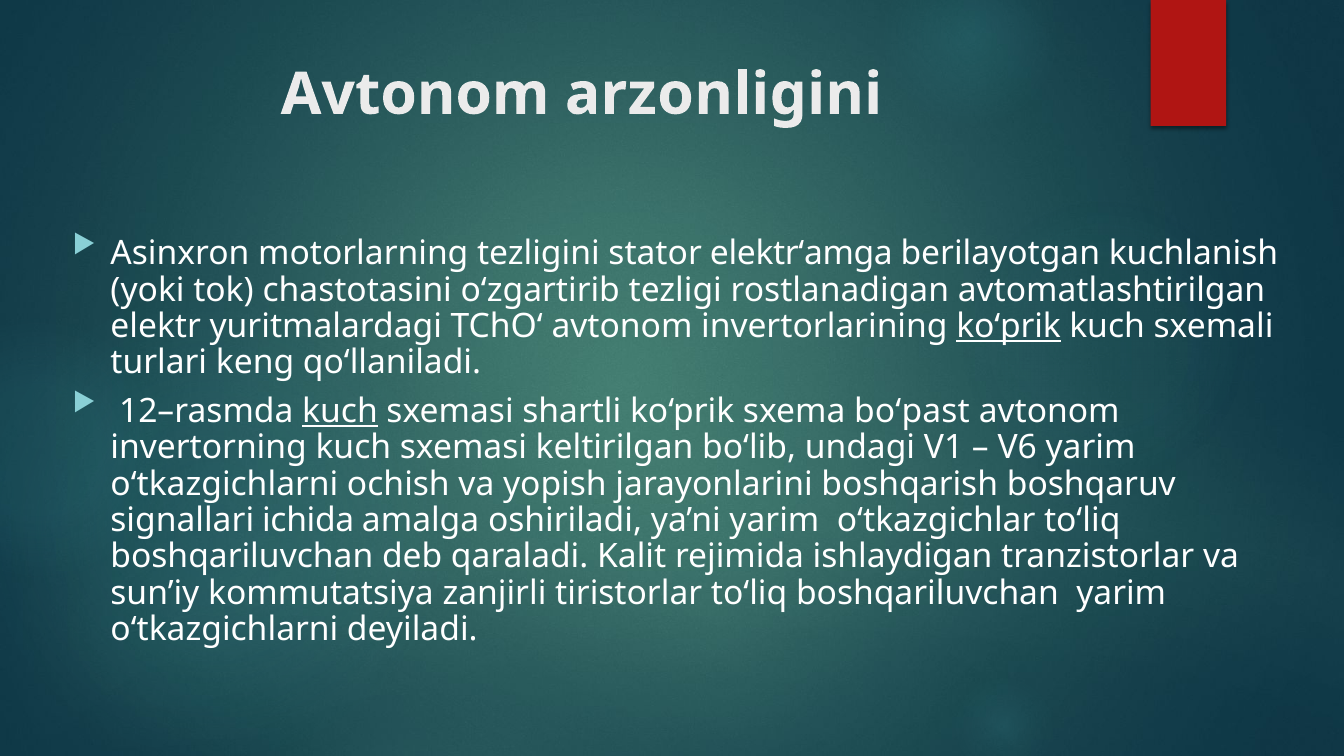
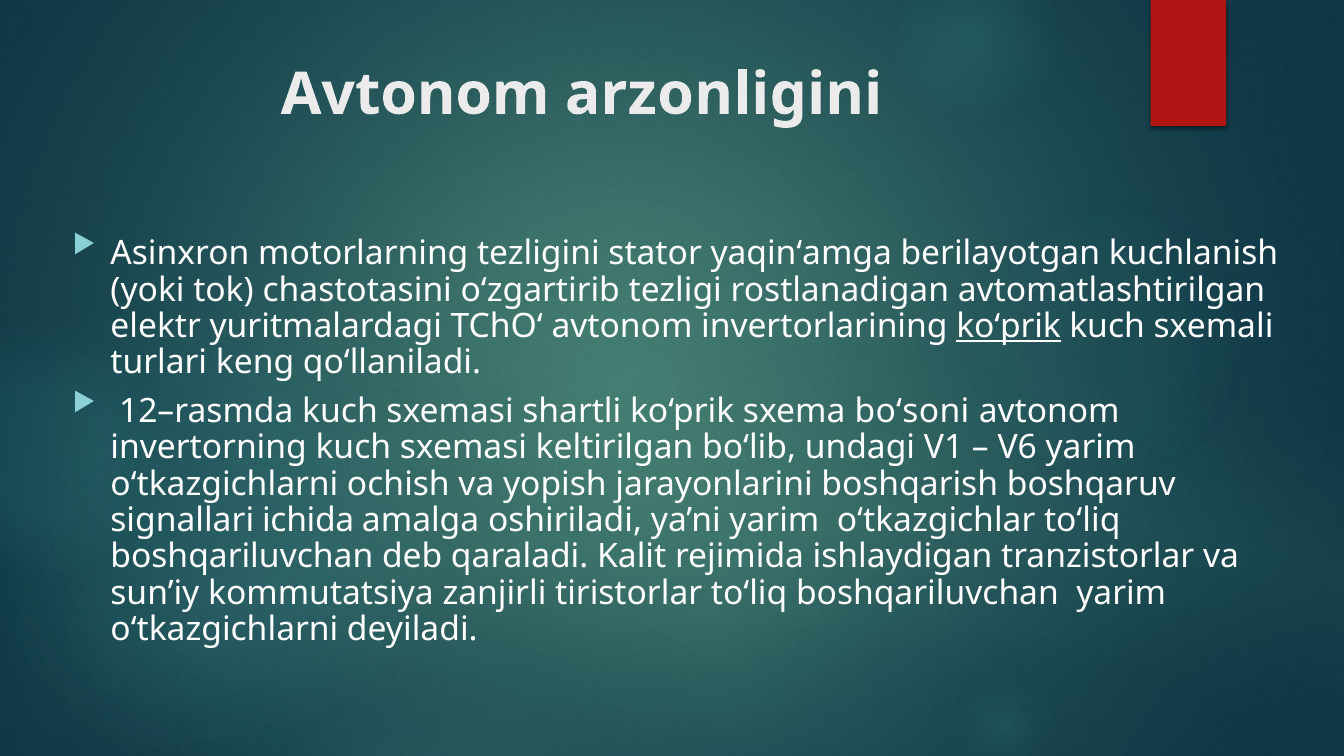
elektr‘amga: elektr‘amga -> yaqin‘amga (801, 254)
kuch underline: present -> none (340, 412)
bo‘past: bo‘past -> bo‘soni (912, 412)
